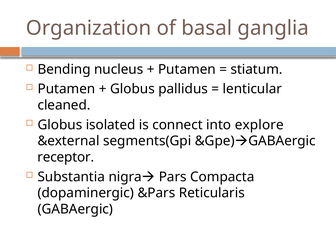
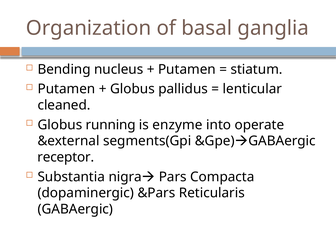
isolated: isolated -> running (111, 125)
connect: connect -> enzyme (177, 125)
explore: explore -> operate (259, 125)
